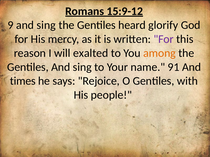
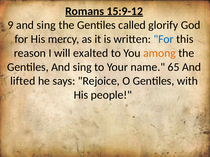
heard: heard -> called (132, 25)
For colour: purple -> blue (164, 39)
91: 91 -> 65 (174, 67)
times: times -> lifted (23, 81)
